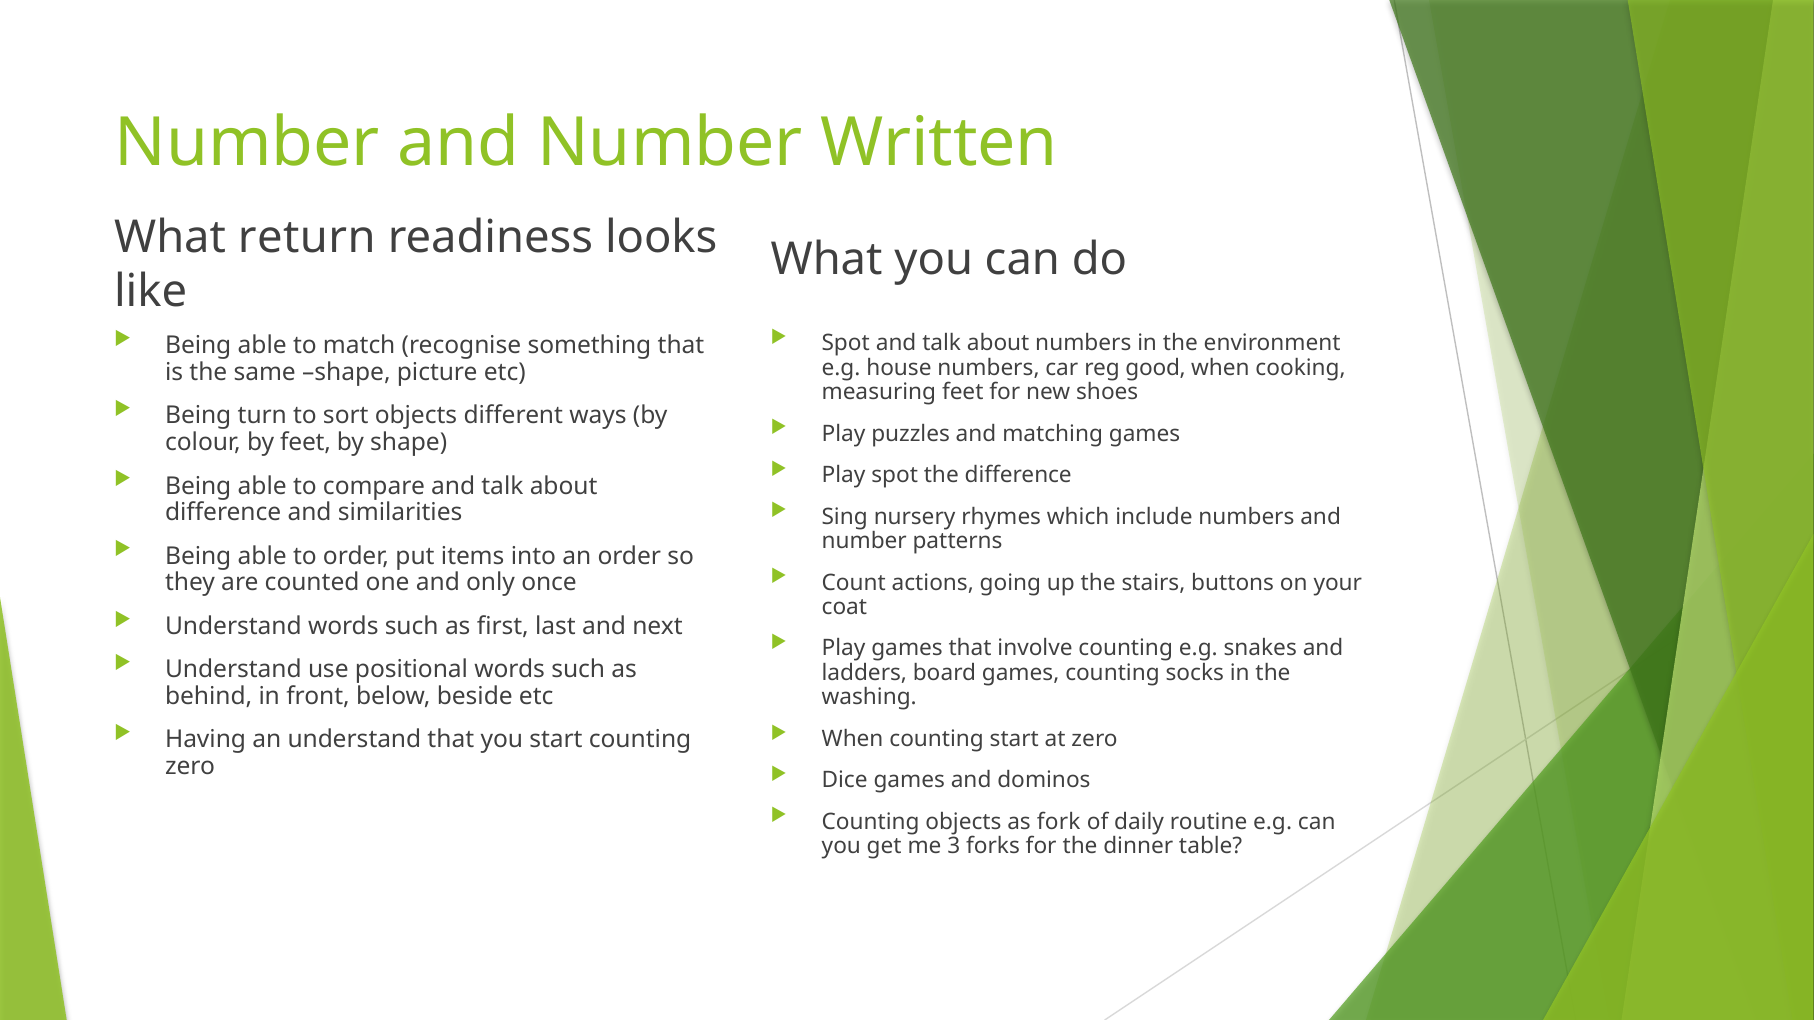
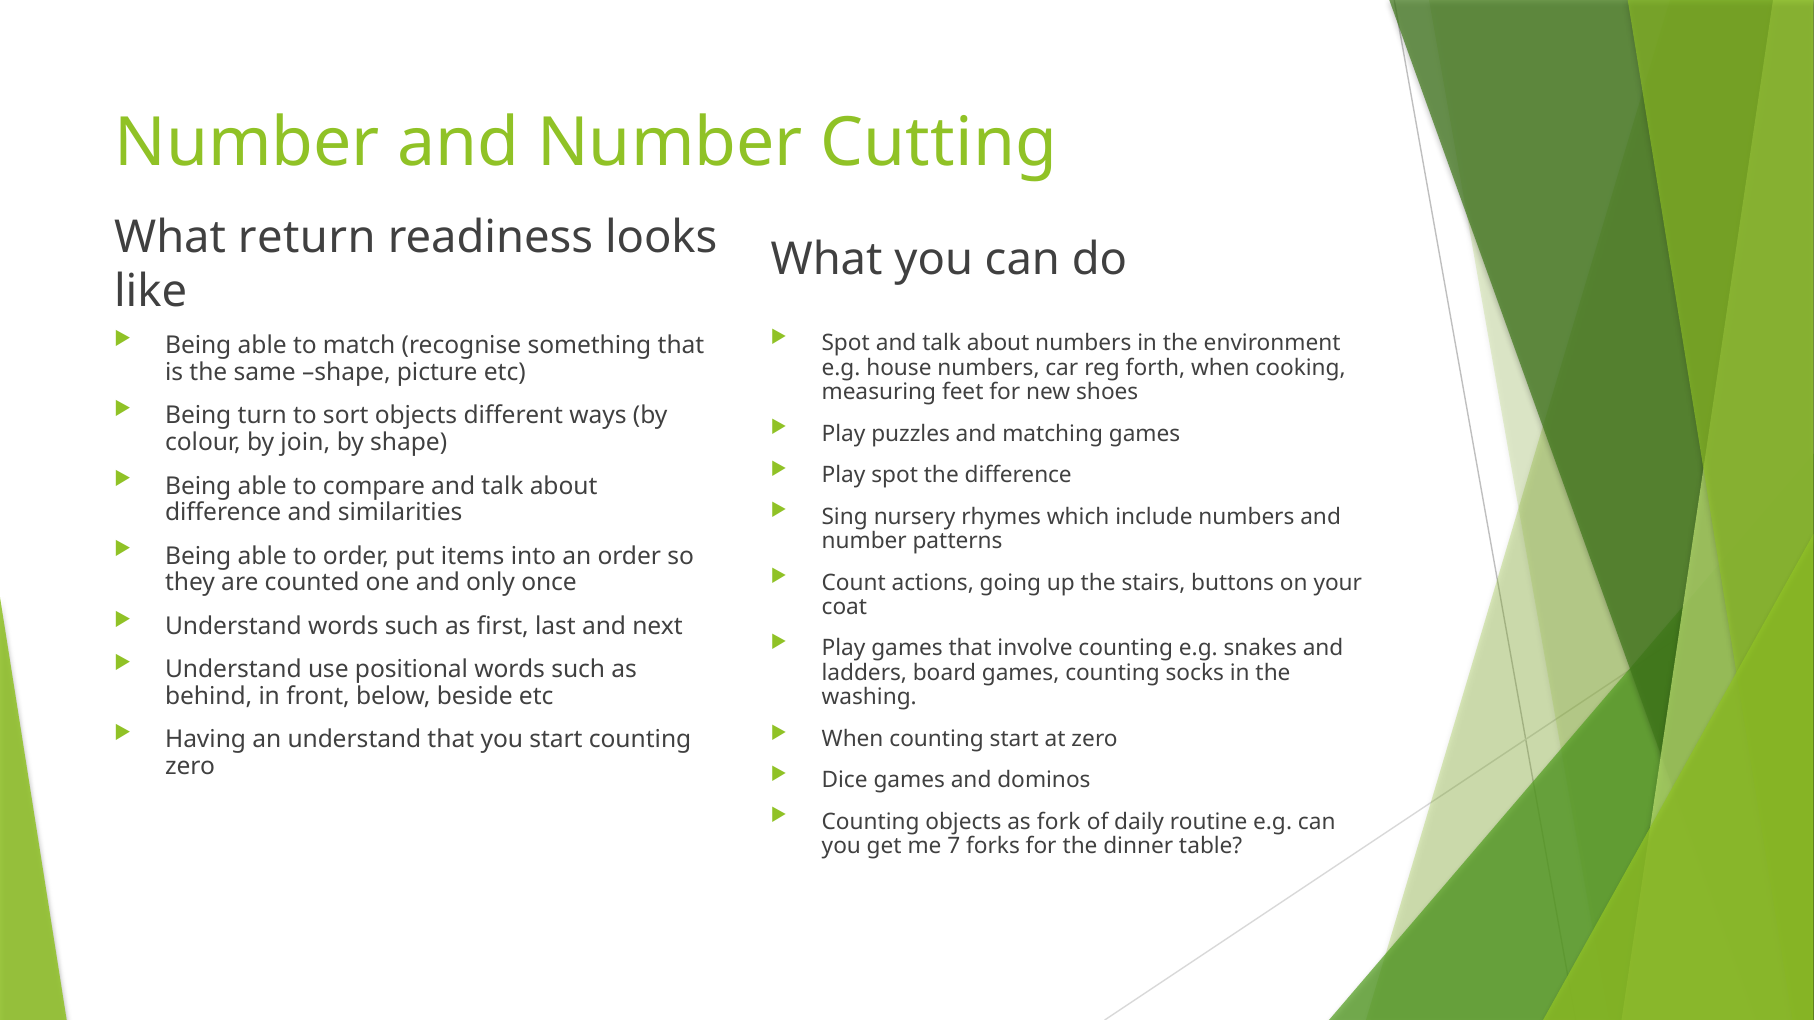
Written: Written -> Cutting (939, 143)
good: good -> forth (1155, 368)
by feet: feet -> join (305, 443)
3: 3 -> 7 (954, 847)
